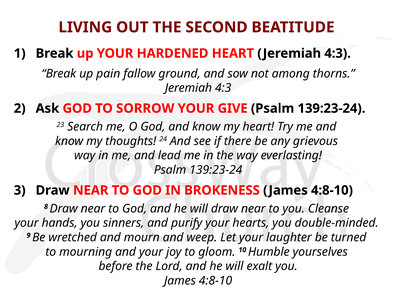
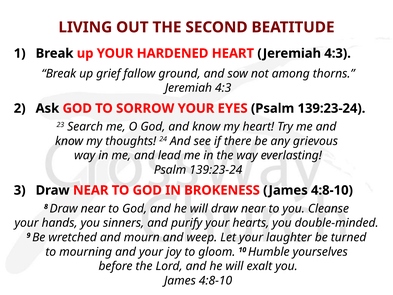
pain: pain -> grief (108, 74)
GIVE: GIVE -> EYES (233, 108)
